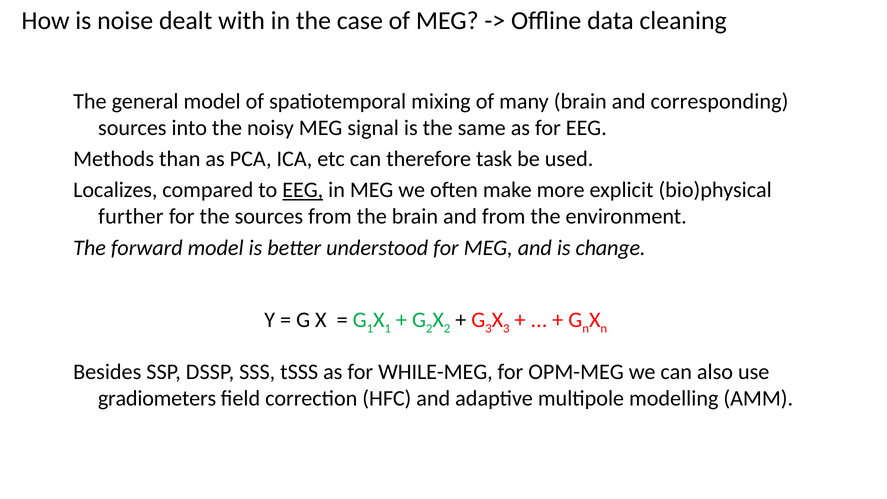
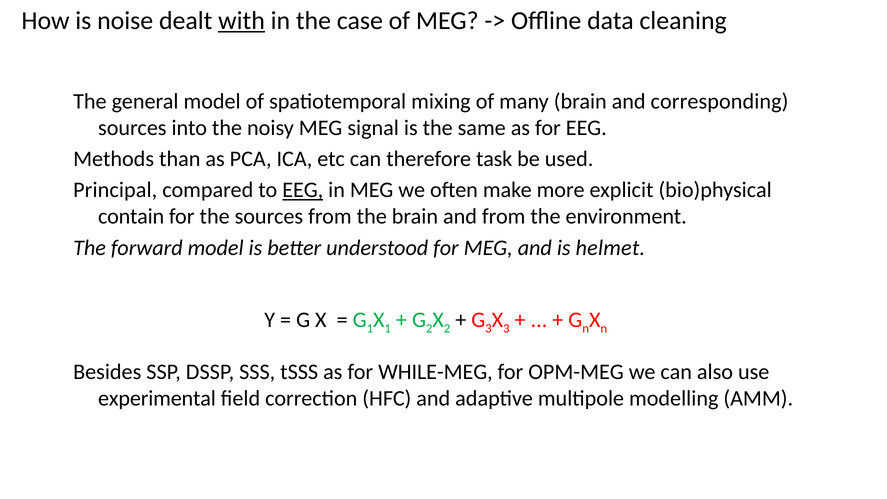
with underline: none -> present (242, 21)
Localizes: Localizes -> Principal (115, 190)
further: further -> contain (131, 217)
change: change -> helmet (610, 248)
gradiometers: gradiometers -> experimental (157, 398)
